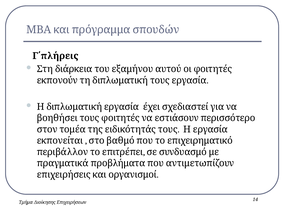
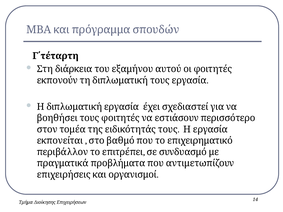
Γ΄πλήρεις: Γ΄πλήρεις -> Γ΄τέταρτη (55, 56)
